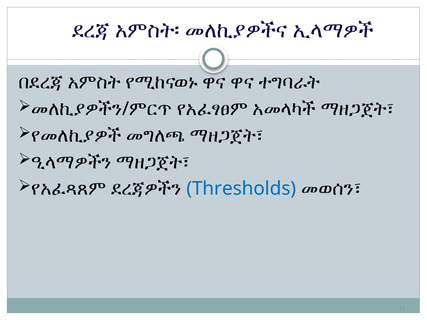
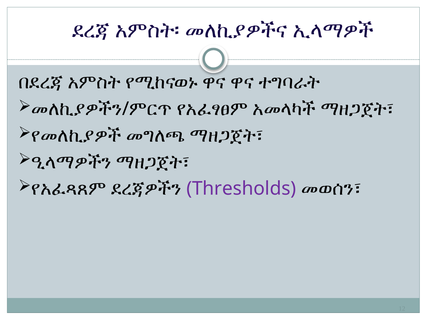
Thresholds colour: blue -> purple (241, 189)
